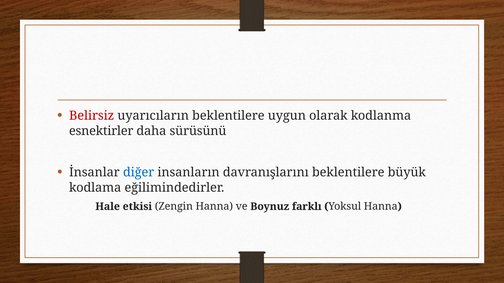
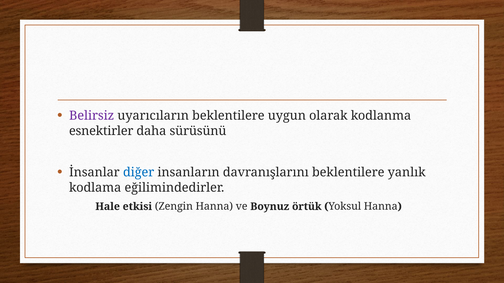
Belirsiz colour: red -> purple (92, 116)
büyük: büyük -> yanlık (407, 173)
farklı: farklı -> örtük (307, 207)
